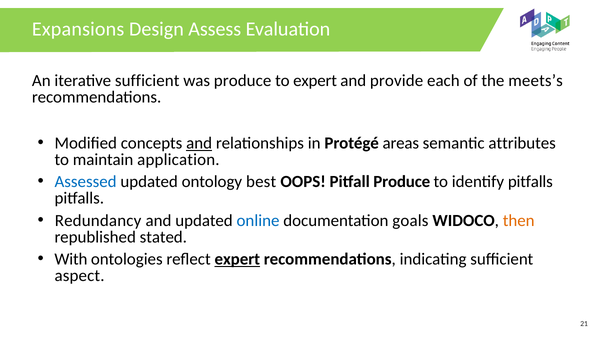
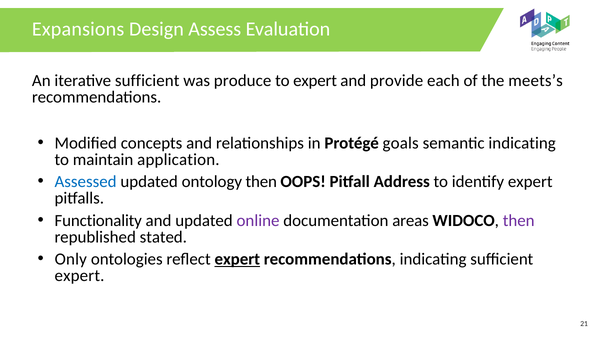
and underline: present -> none (199, 143)
areas: areas -> goals (401, 143)
semantic attributes: attributes -> indicating (522, 143)
ontology best: best -> then (261, 182)
Pitfall Produce: Produce -> Address (402, 182)
identify pitfalls: pitfalls -> expert (530, 182)
Redundancy: Redundancy -> Functionality (98, 220)
online colour: blue -> purple (258, 220)
goals: goals -> areas (411, 220)
then colour: orange -> purple (519, 220)
With: With -> Only (71, 259)
aspect: aspect -> expert (80, 275)
